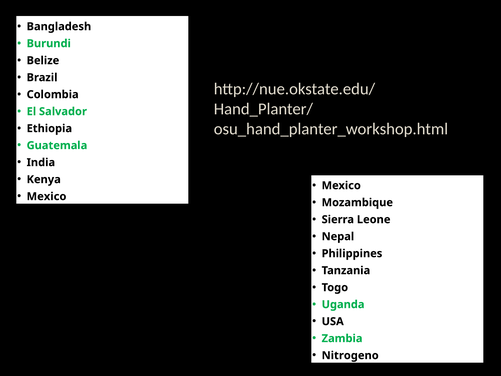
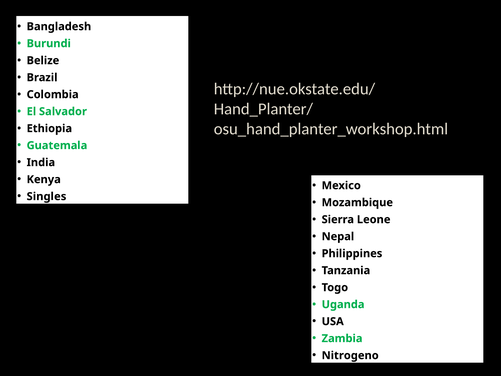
Mexico: Mexico -> Singles (46, 196)
